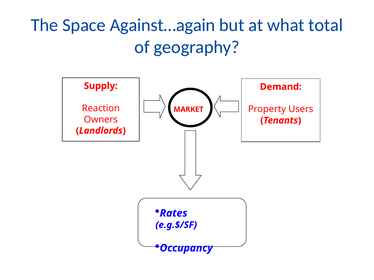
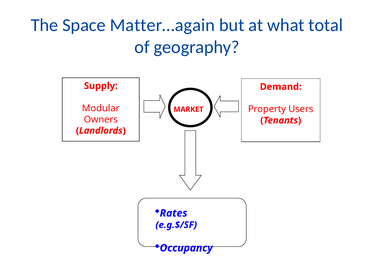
Against…again: Against…again -> Matter…again (162, 25)
Reaction: Reaction -> Modular (101, 108)
